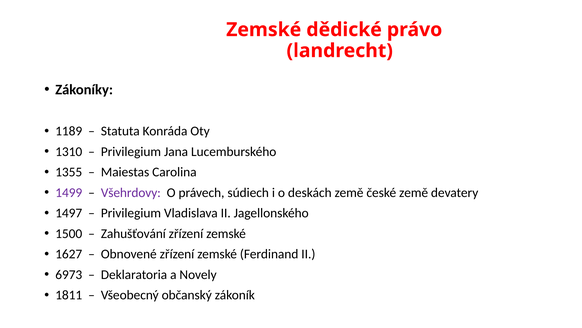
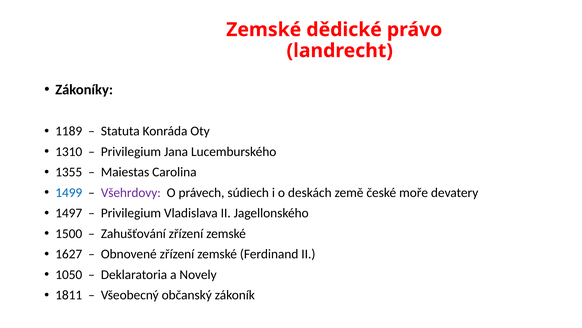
1499 colour: purple -> blue (69, 192)
české země: země -> moře (414, 192)
6973: 6973 -> 1050 (69, 274)
